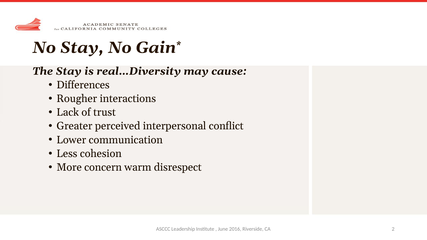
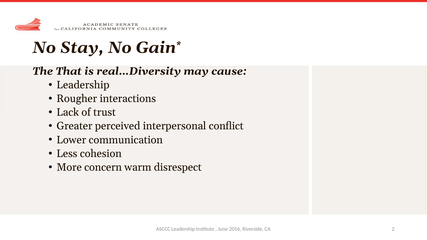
The Stay: Stay -> That (69, 71)
Differences: Differences -> Leadership (83, 85)
